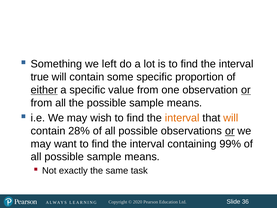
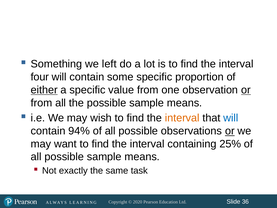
true: true -> four (40, 77)
will colour: orange -> blue (231, 118)
28%: 28% -> 94% (79, 131)
99%: 99% -> 25% (230, 144)
